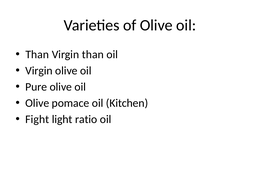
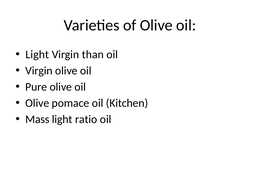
Than: Than -> Light (37, 55)
Fight: Fight -> Mass (37, 119)
